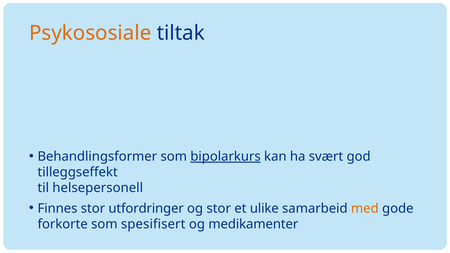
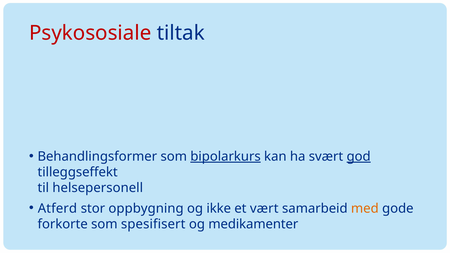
Psykososiale colour: orange -> red (90, 33)
god underline: none -> present (359, 157)
Finnes: Finnes -> Atferd (57, 208)
utfordringer: utfordringer -> oppbygning (146, 208)
og stor: stor -> ikke (219, 208)
ulike: ulike -> vært (264, 208)
